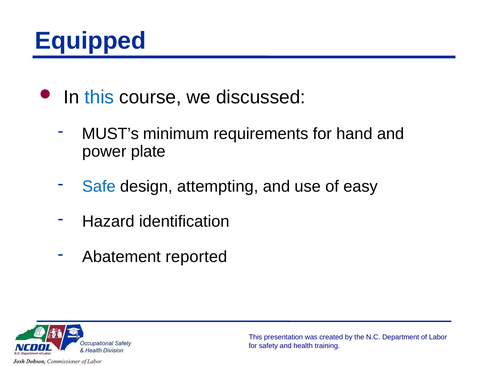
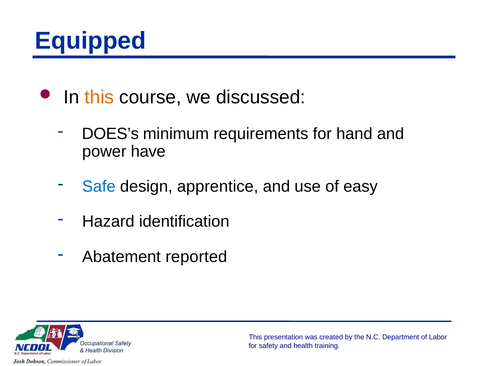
this colour: blue -> orange (99, 97)
MUST’s: MUST’s -> DOES’s (110, 134)
plate: plate -> have (148, 151)
attempting: attempting -> apprentice (218, 186)
